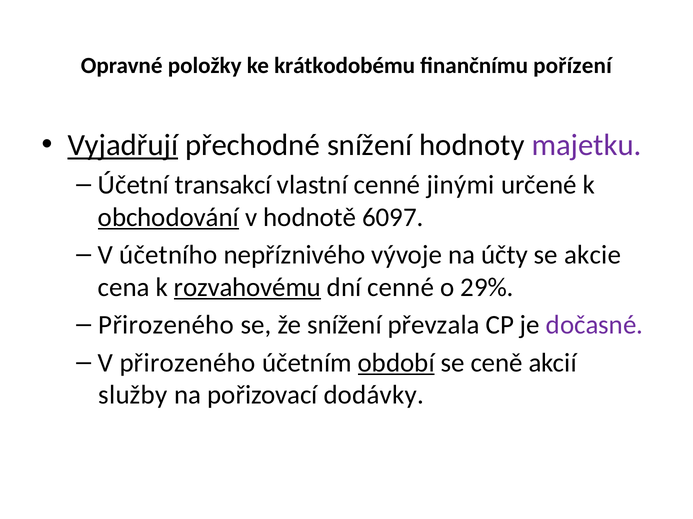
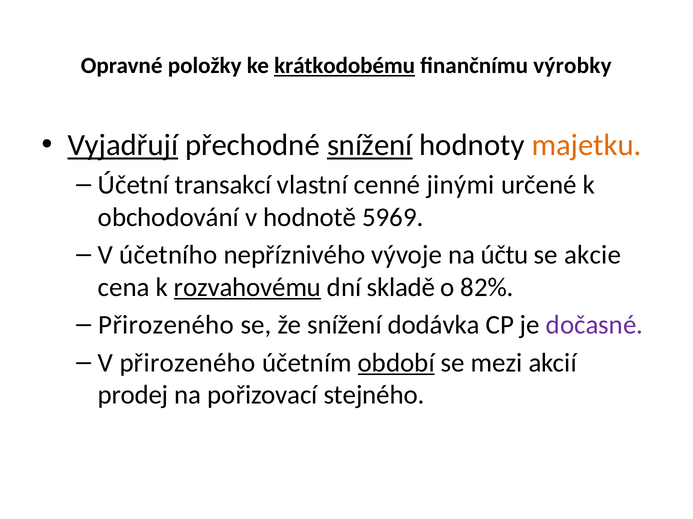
krátkodobému underline: none -> present (345, 66)
pořízení: pořízení -> výrobky (572, 66)
snížení underline: none -> present (370, 145)
majetku colour: purple -> orange (586, 145)
obchodování underline: present -> none (168, 218)
6097: 6097 -> 5969 (393, 218)
účty: účty -> účtu (505, 255)
dní cenné: cenné -> skladě (401, 288)
29%: 29% -> 82% (487, 288)
převzala: převzala -> dodávka (434, 325)
ceně: ceně -> mezi (497, 363)
služby: služby -> prodej (133, 396)
dodávky: dodávky -> stejného (374, 396)
